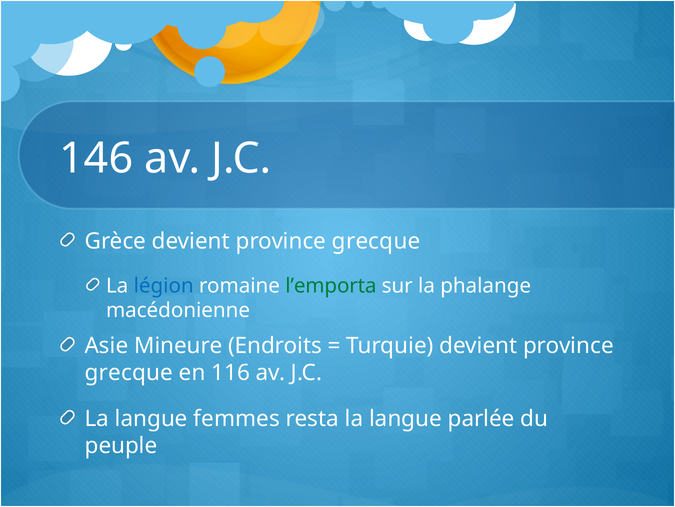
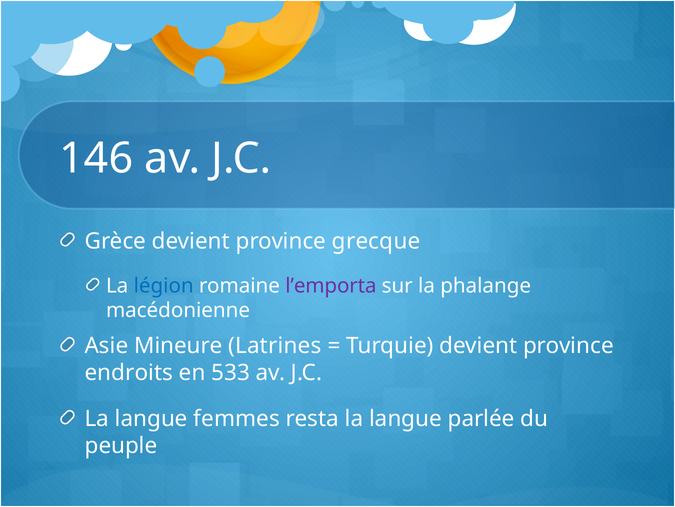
l’emporta colour: green -> purple (331, 285)
Endroits: Endroits -> Latrines (275, 345)
grecque: grecque -> endroits (129, 372)
116: 116 -> 533 (231, 372)
